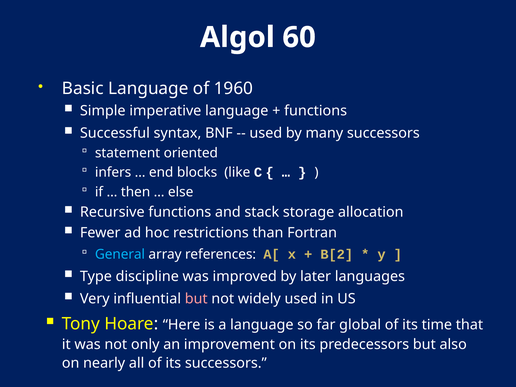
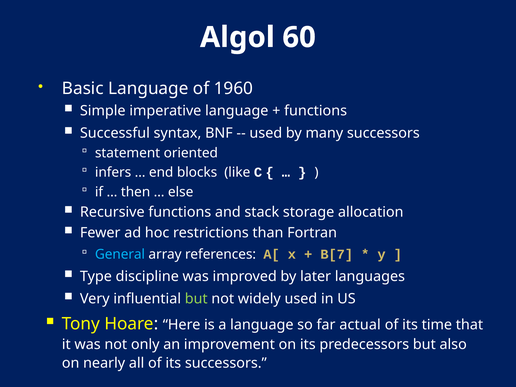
B[2: B[2 -> B[7 (337, 254)
but colour: pink -> light green (196, 299)
global: global -> actual (360, 325)
